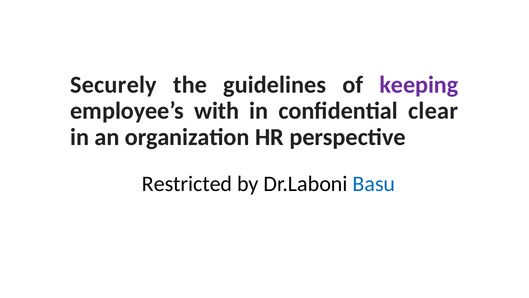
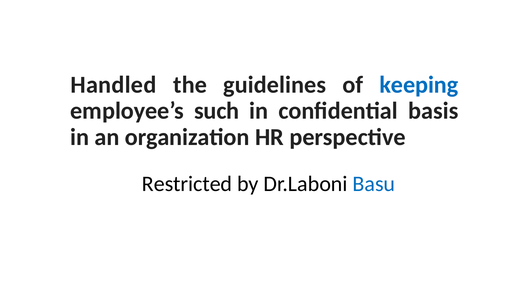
Securely: Securely -> Handled (113, 85)
keeping colour: purple -> blue (419, 85)
with: with -> such (217, 111)
clear: clear -> basis (433, 111)
